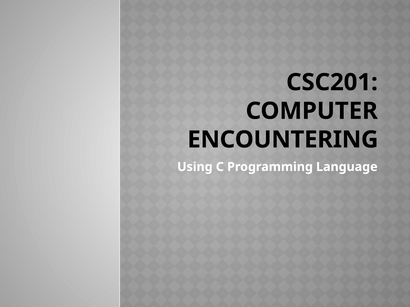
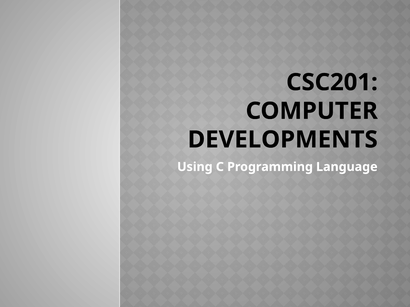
ENCOUNTERING: ENCOUNTERING -> DEVELOPMENTS (283, 140)
